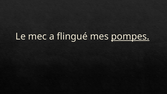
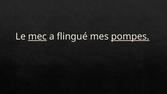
mec underline: none -> present (37, 36)
